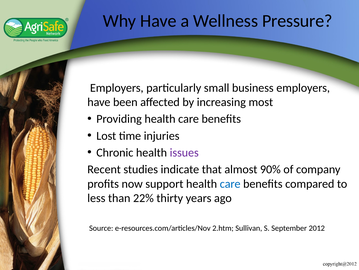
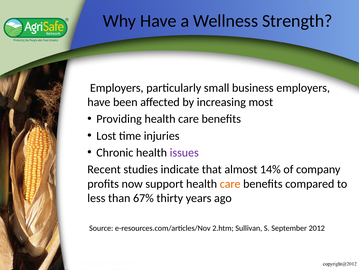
Pressure: Pressure -> Strength (297, 21)
90%: 90% -> 14% (270, 169)
care colour: blue -> orange (230, 183)
22%: 22% -> 67% (143, 198)
